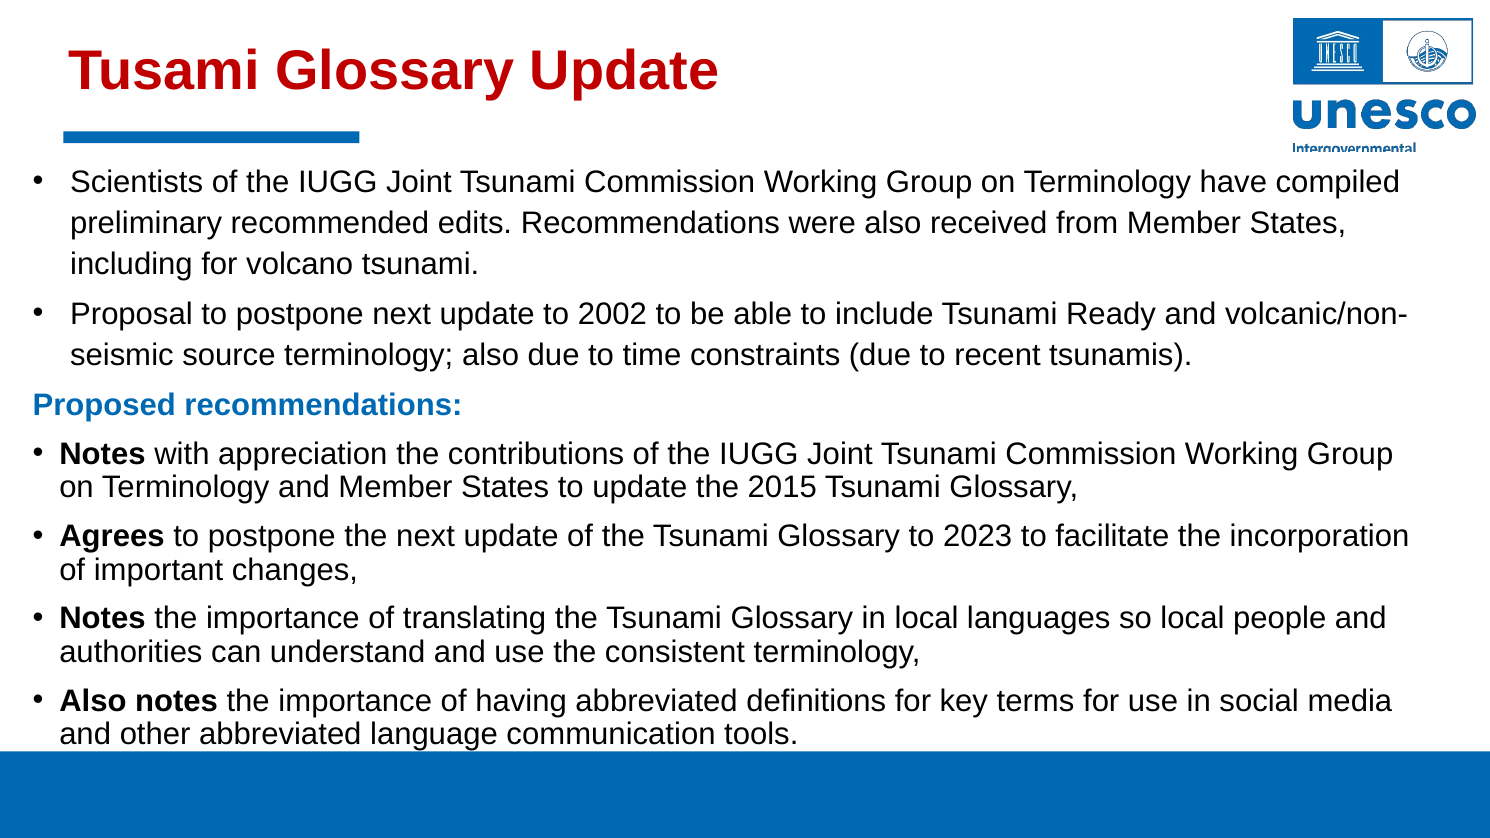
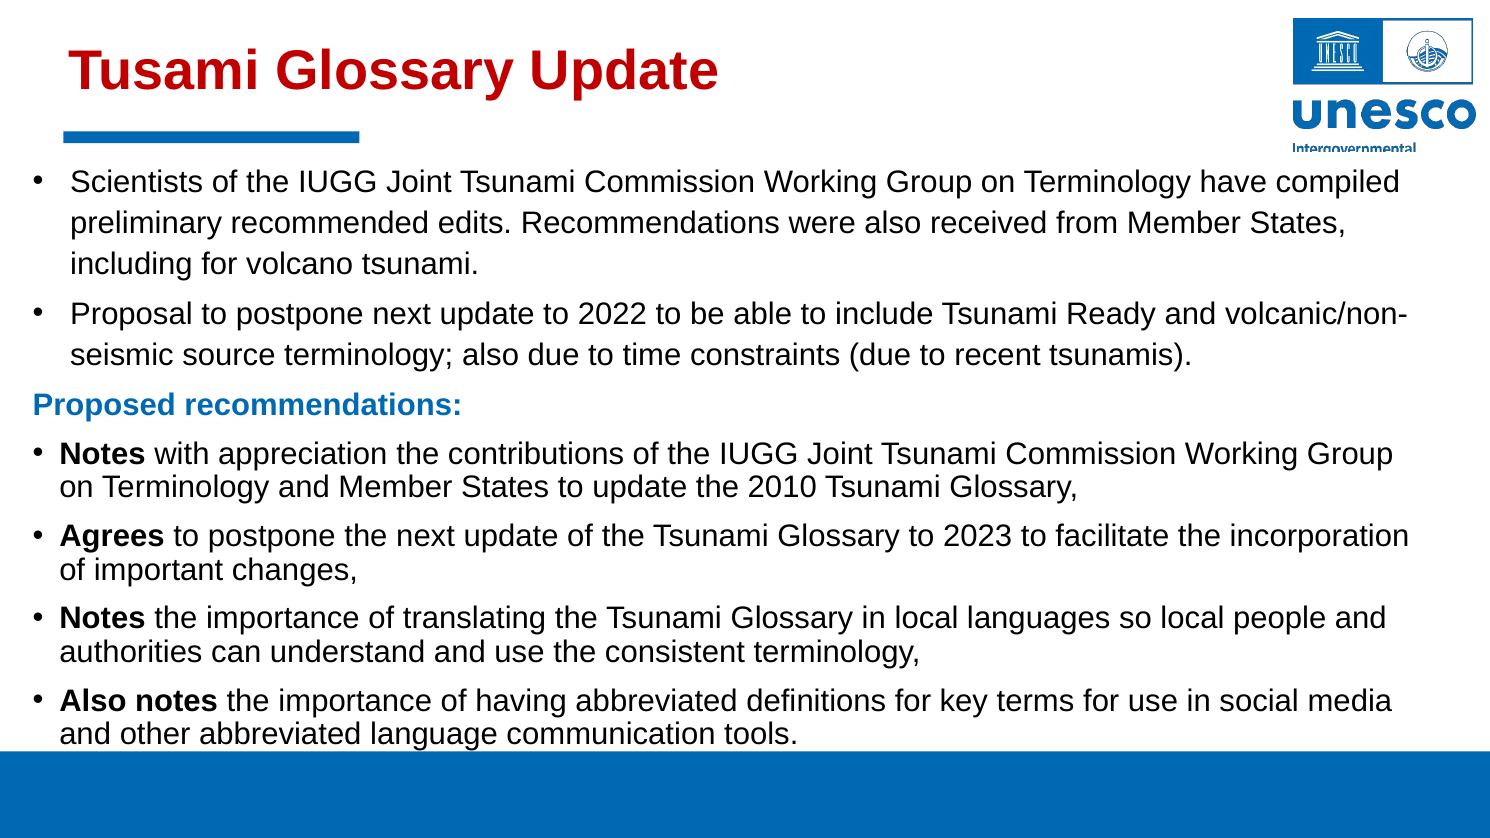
2002: 2002 -> 2022 (612, 315)
2015: 2015 -> 2010 (782, 488)
